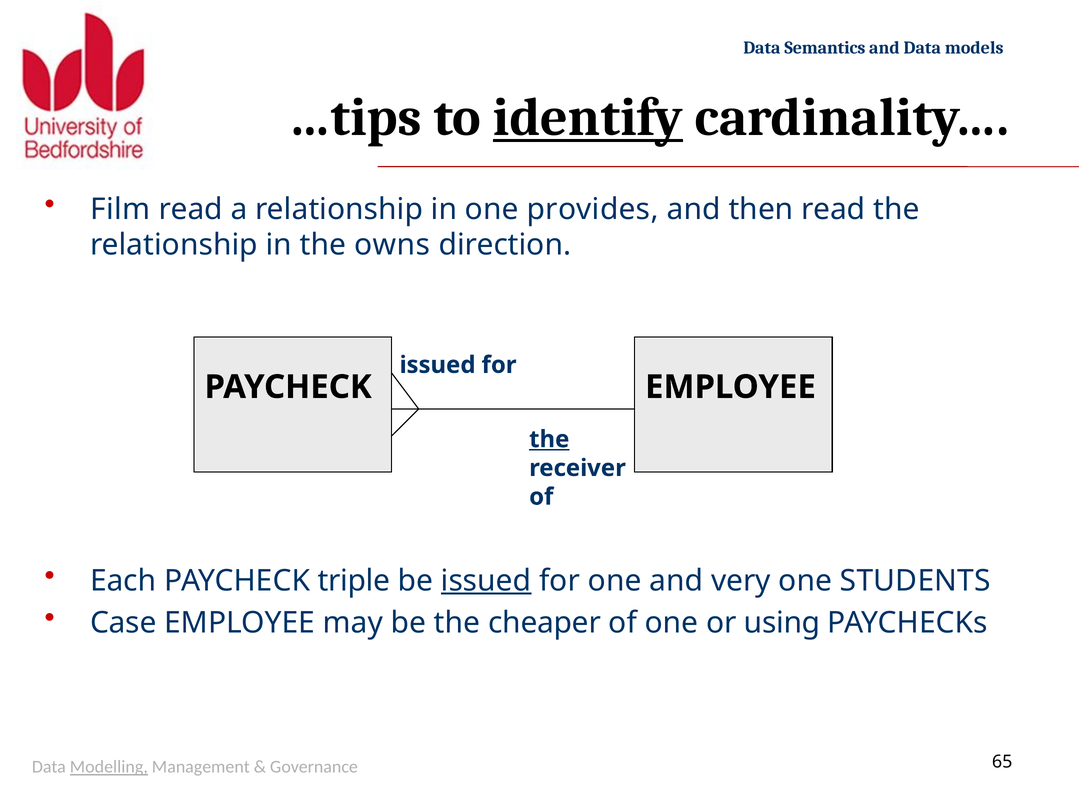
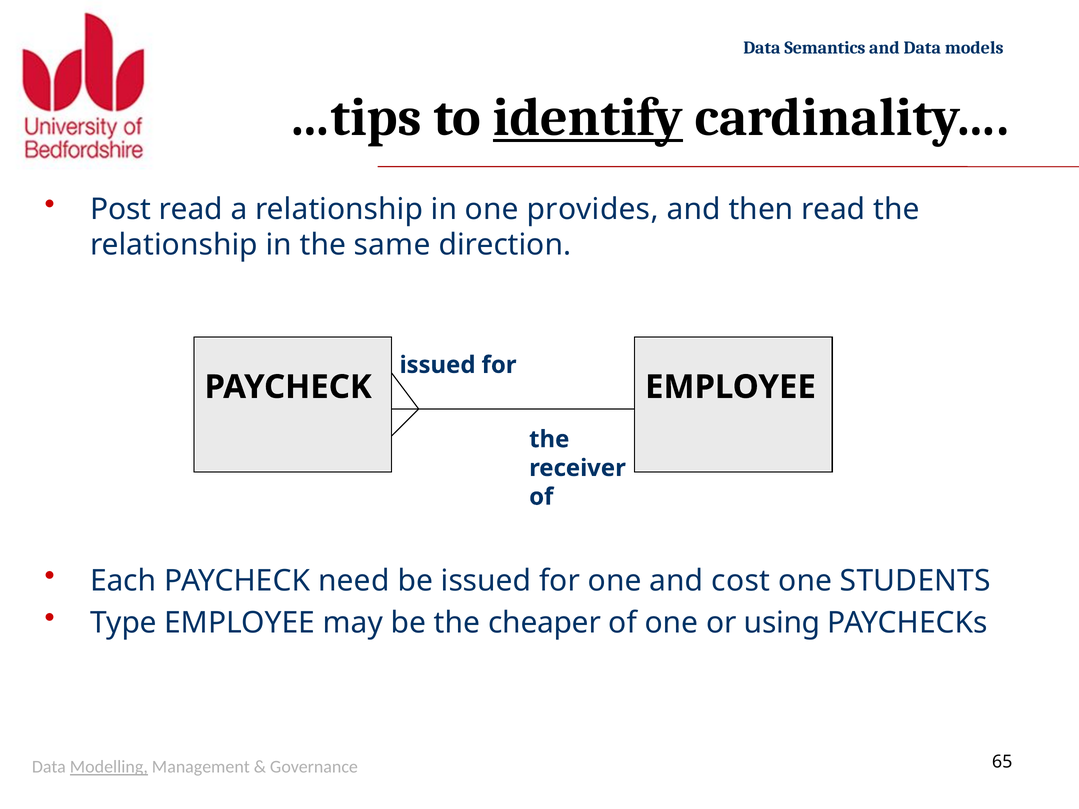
Film: Film -> Post (121, 209)
owns: owns -> same (392, 245)
the underline: present -> none (549, 439)
triple: triple -> need (354, 581)
issued underline: present -> none (486, 581)
very: very -> cost (741, 581)
Case: Case -> Type (123, 623)
